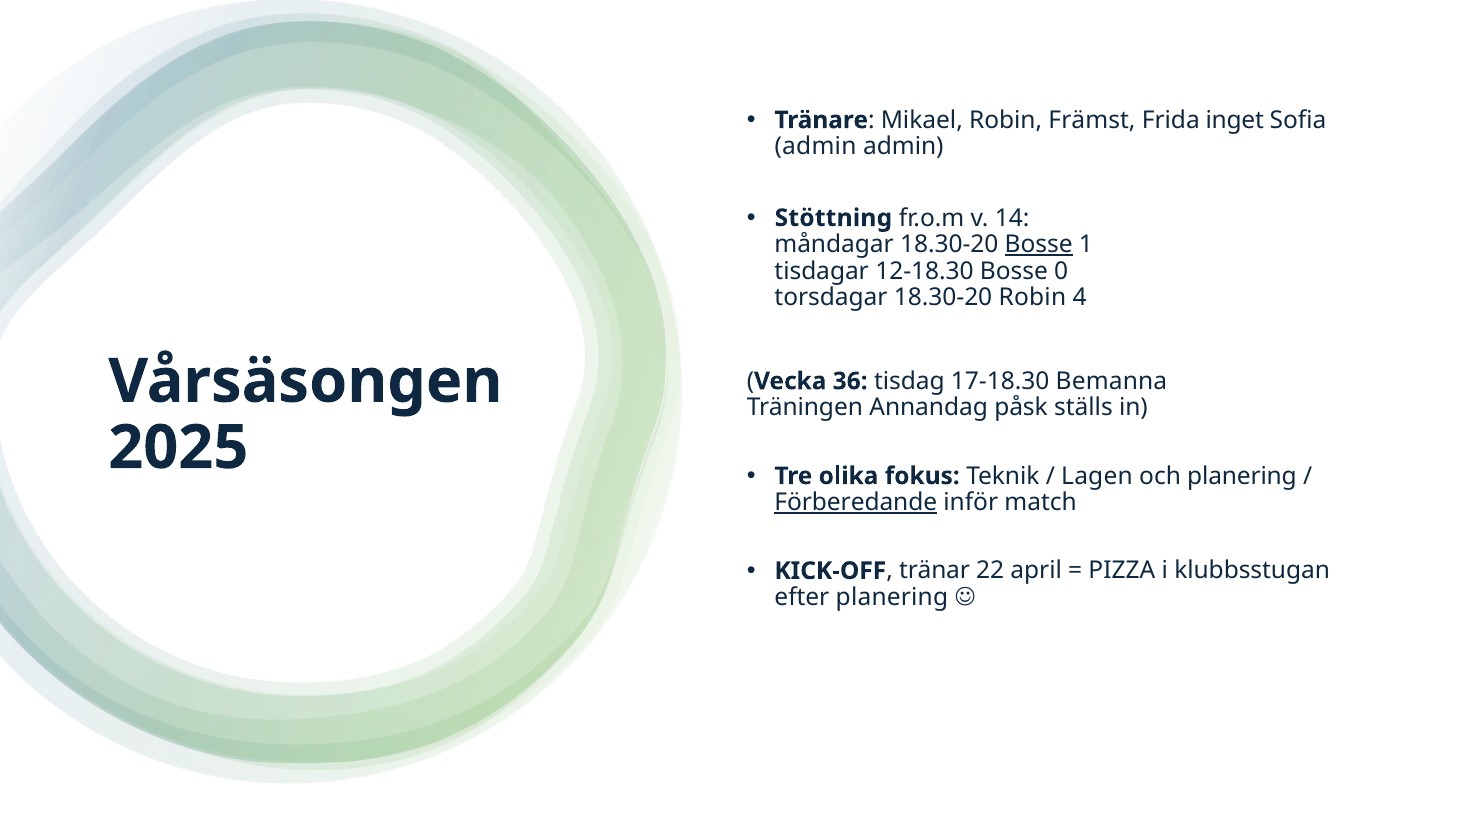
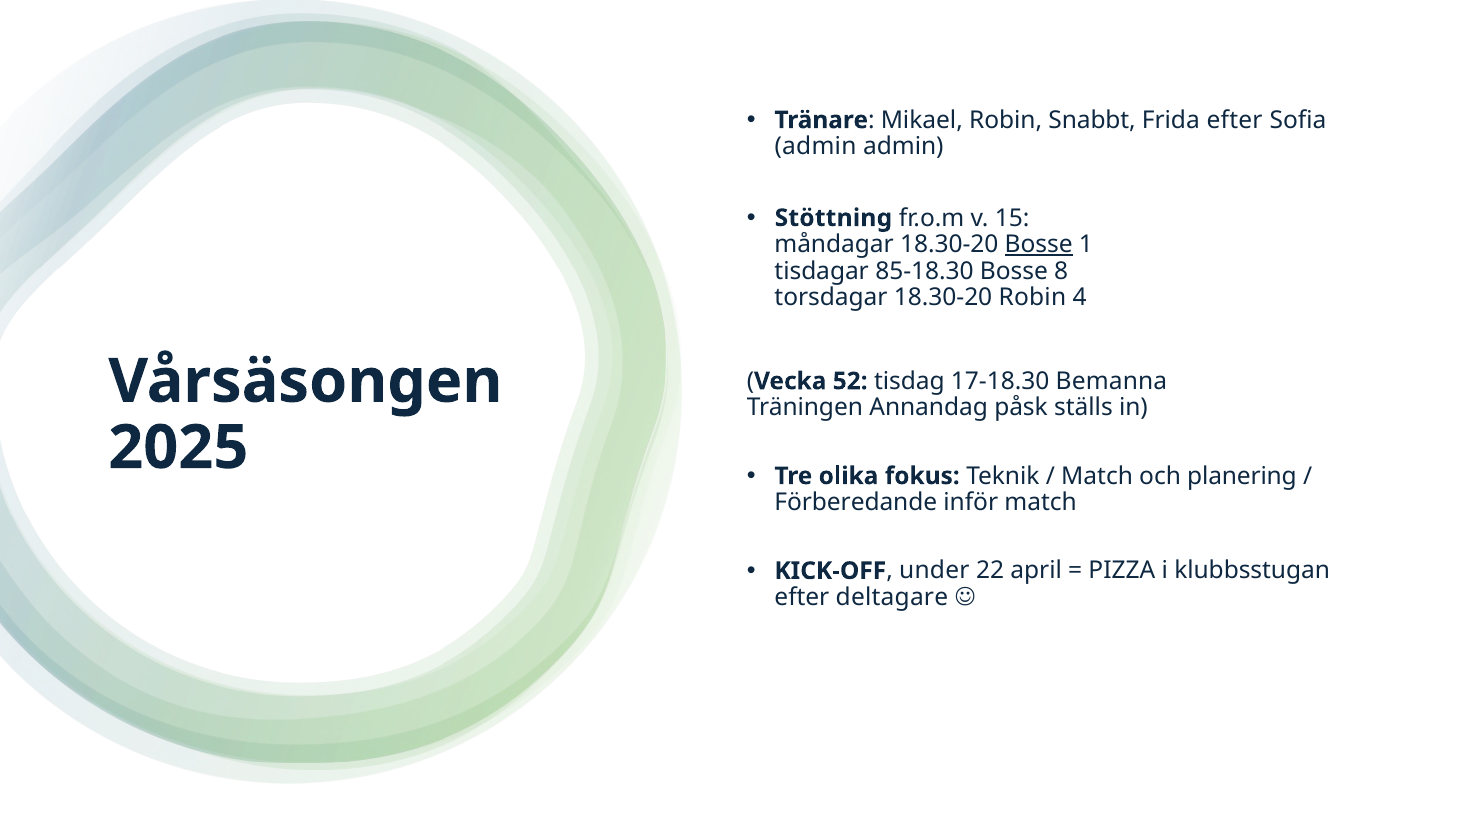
Främst: Främst -> Snabbt (1092, 120)
Frida inget: inget -> efter (1235, 120)
14: 14 -> 15 (1012, 218)
12-18.30: 12-18.30 -> 85-18.30 (924, 271)
0: 0 -> 8 (1061, 271)
36: 36 -> 52 (850, 381)
Lagen: Lagen -> Match (1097, 476)
Förberedande underline: present -> none (856, 502)
tränar: tränar -> under (934, 571)
efter planering: planering -> deltagare (892, 597)
